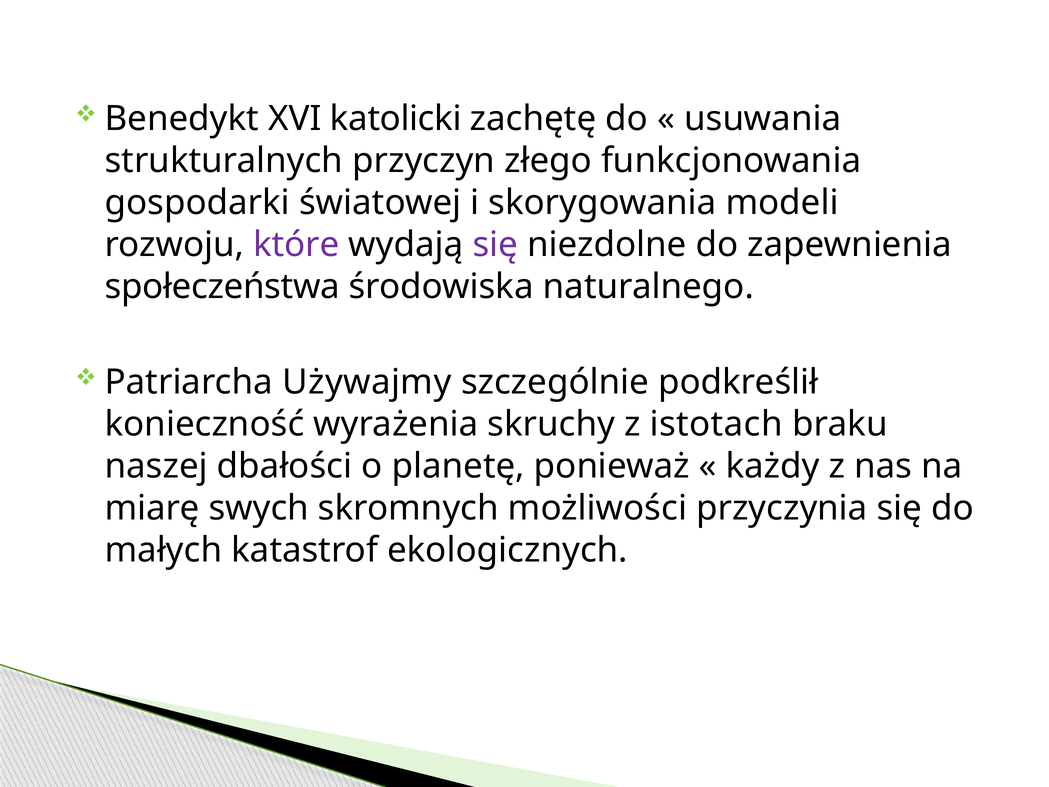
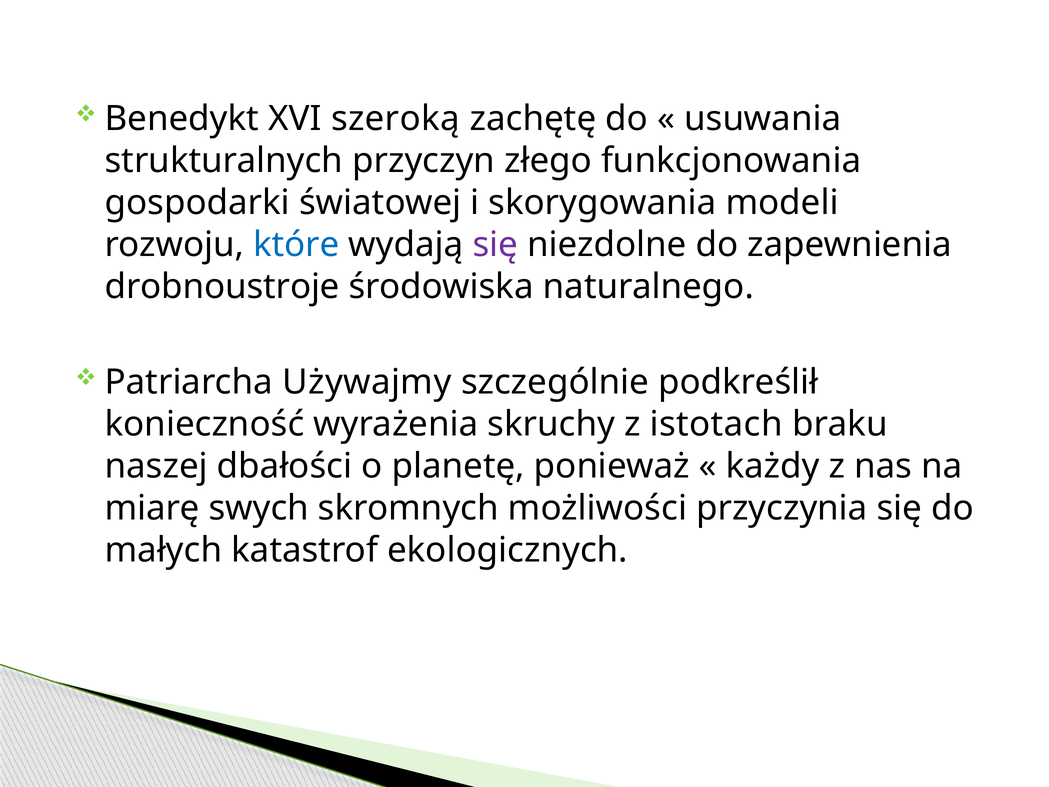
katolicki: katolicki -> szeroką (395, 119)
które colour: purple -> blue (296, 245)
społeczeństwa: społeczeństwa -> drobnoustroje (222, 287)
